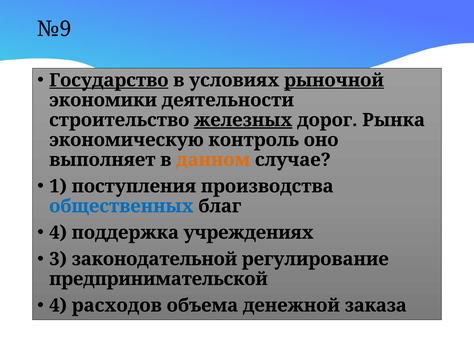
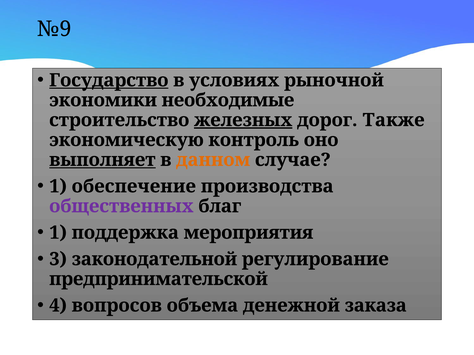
рыночной underline: present -> none (334, 80)
деятельности: деятельности -> необходимые (228, 100)
Рынка: Рынка -> Также (394, 120)
выполняет underline: none -> present (102, 160)
поступления: поступления -> обеспечение (134, 187)
общественных colour: blue -> purple (121, 206)
4: 4 -> 1 (58, 233)
учреждениях: учреждениях -> мероприятия (248, 233)
расходов: расходов -> вопросов (117, 306)
